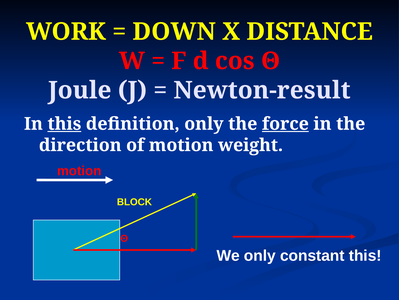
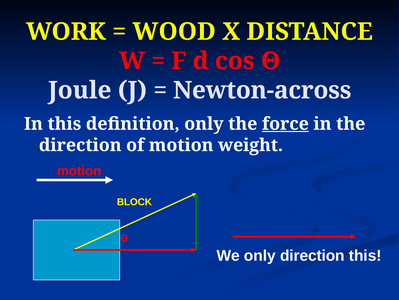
DOWN: DOWN -> WOOD (174, 32)
Newton-result: Newton-result -> Newton-across (262, 90)
this underline: present -> none (64, 124)
only constant: constant -> direction (312, 255)
